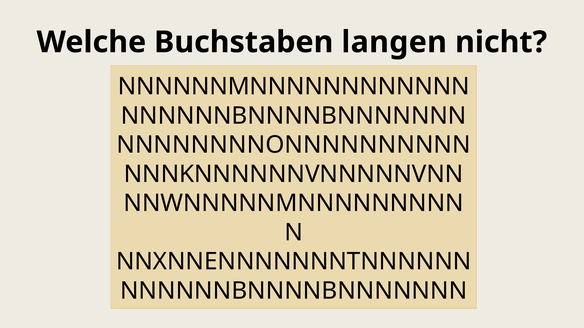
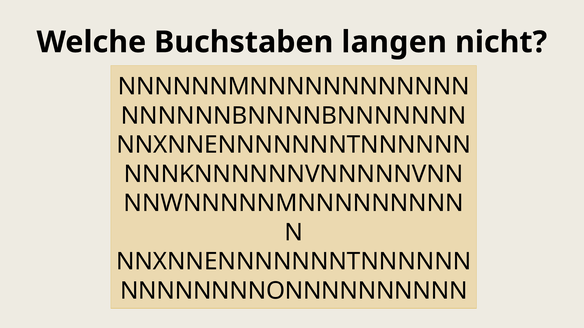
NNNNNNNNONNNNNNNNNN: NNNNNNNNONNNNNNNNNN -> NNXNNENNNNNNNTNNNNNN (294, 145)
NNNNNNBNNNNBNNNNNNN: NNNNNNBNNNNBNNNNNNN -> NNNNNNNNONNNNNNNNNN (294, 291)
